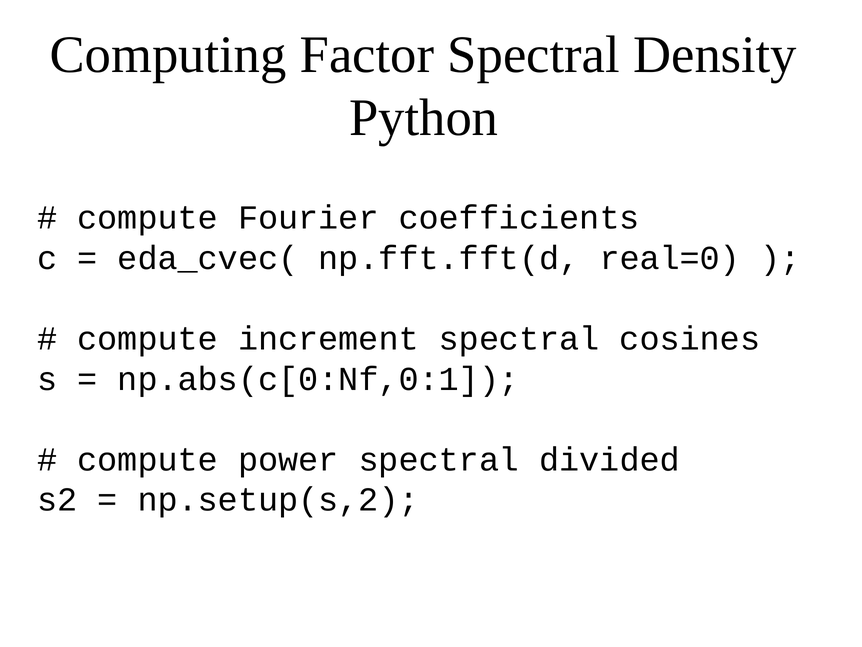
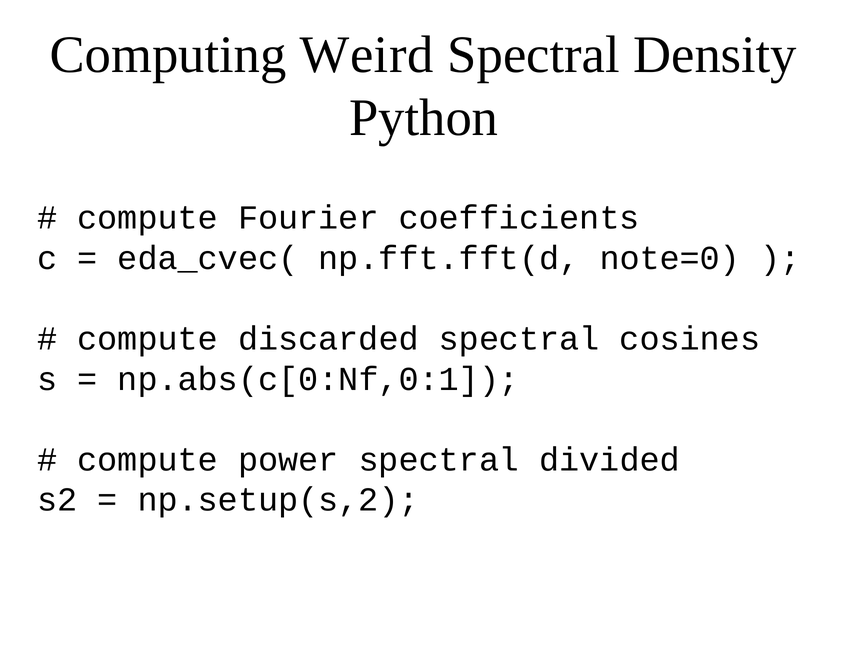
Factor: Factor -> Weird (367, 55)
real=0: real=0 -> note=0 (670, 258)
increment: increment -> discarded (328, 338)
